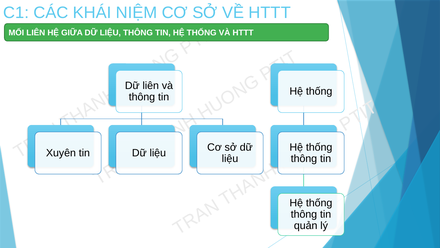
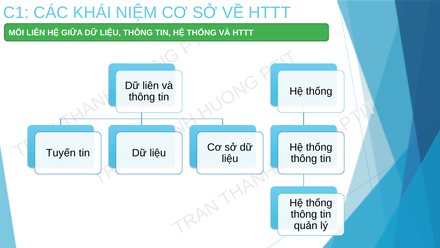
Xuyên: Xuyên -> Tuyến (61, 153)
